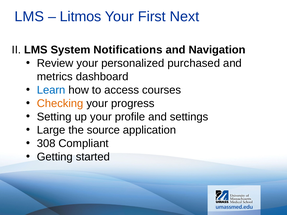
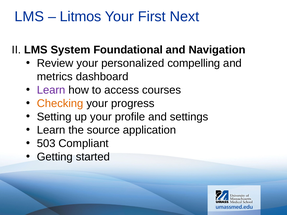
Notifications: Notifications -> Foundational (128, 50)
purchased: purchased -> compelling (194, 63)
Learn colour: blue -> purple (51, 90)
Large: Large -> Learn (51, 130)
308: 308 -> 503 (46, 144)
